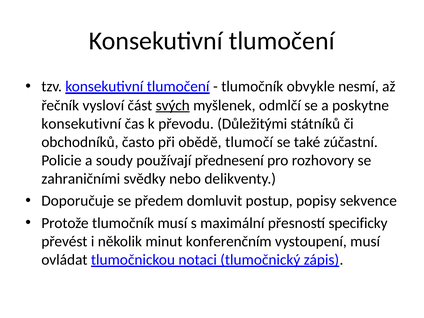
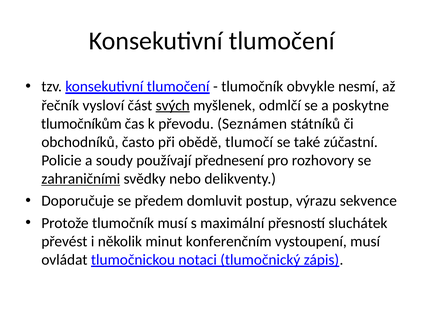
konsekutivní: konsekutivní -> tlumočníkům (81, 124)
Důležitými: Důležitými -> Seznámen (252, 124)
zahraničními underline: none -> present (81, 179)
popisy: popisy -> výrazu (316, 201)
specificky: specificky -> sluchátek (358, 223)
